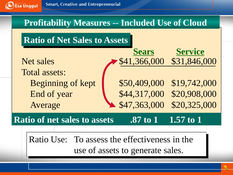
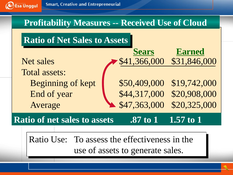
Included: Included -> Received (138, 23)
Service: Service -> Earned (190, 52)
